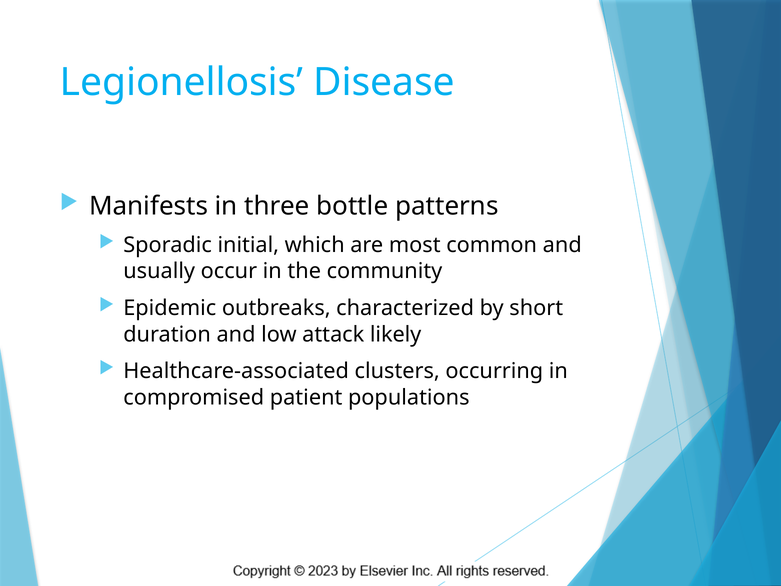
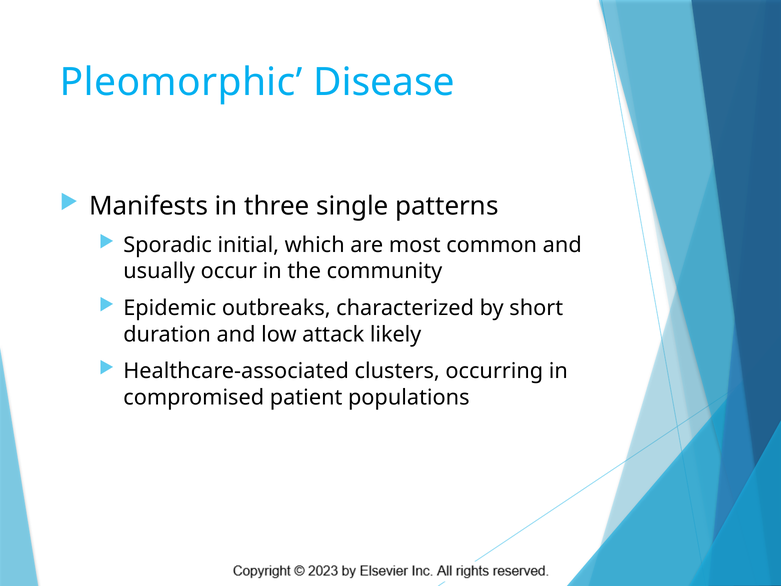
Legionellosis: Legionellosis -> Pleomorphic (181, 82)
bottle: bottle -> single (352, 206)
